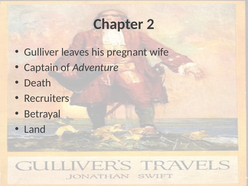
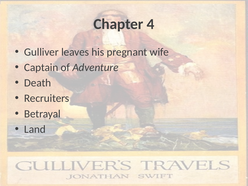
2: 2 -> 4 (151, 24)
